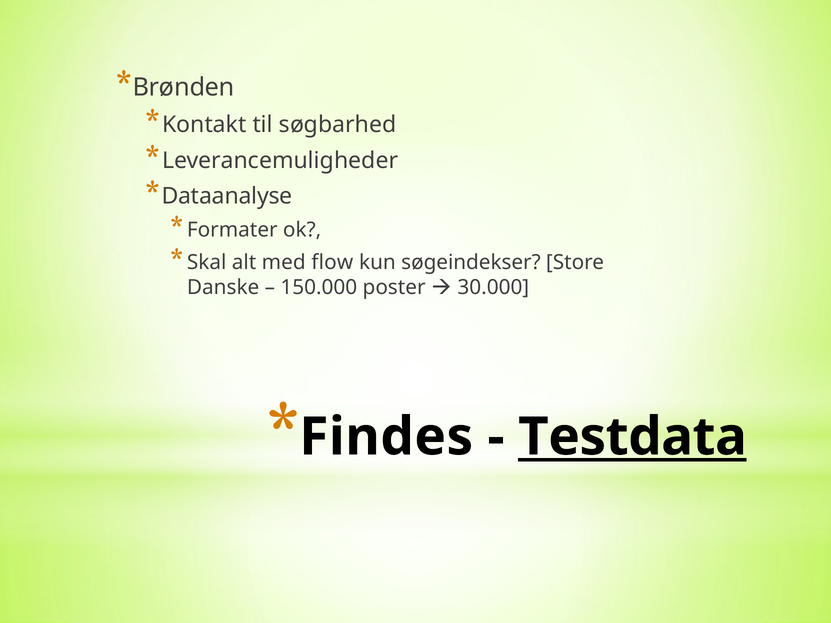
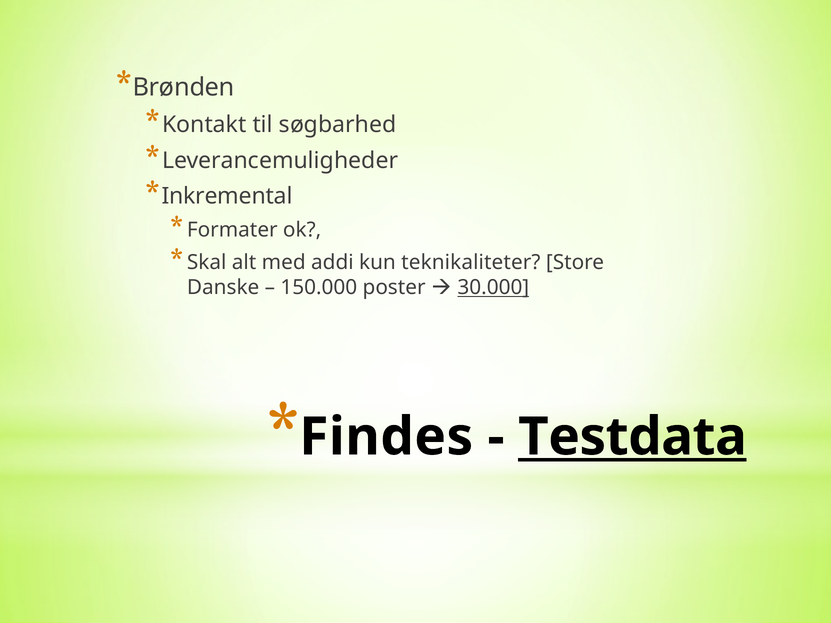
Dataanalyse: Dataanalyse -> Inkremental (227, 196)
flow: flow -> addi (332, 263)
søgeindekser: søgeindekser -> teknikaliteter (471, 263)
30.000 underline: none -> present (493, 288)
